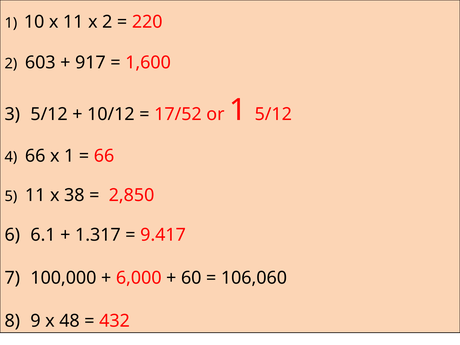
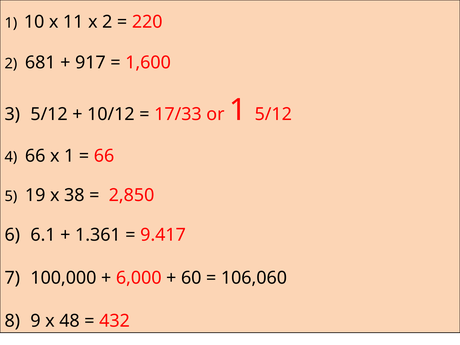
603: 603 -> 681 (40, 63)
17/52: 17/52 -> 17/33 (178, 114)
5 11: 11 -> 19 (35, 195)
1.317: 1.317 -> 1.361 (98, 235)
